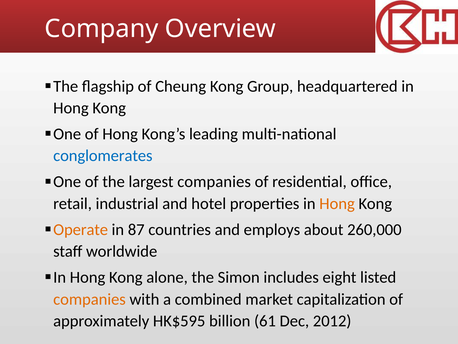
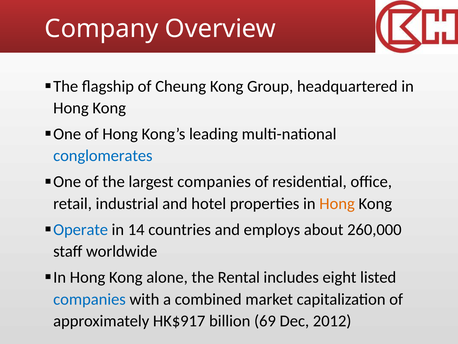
Operate colour: orange -> blue (81, 229)
87: 87 -> 14 (136, 229)
Simon: Simon -> Rental (239, 277)
companies colour: orange -> blue (90, 299)
HK$595: HK$595 -> HK$917 (179, 321)
61: 61 -> 69 (265, 321)
